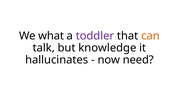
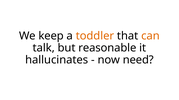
what: what -> keep (51, 36)
toddler colour: purple -> orange (95, 36)
knowledge: knowledge -> reasonable (107, 48)
